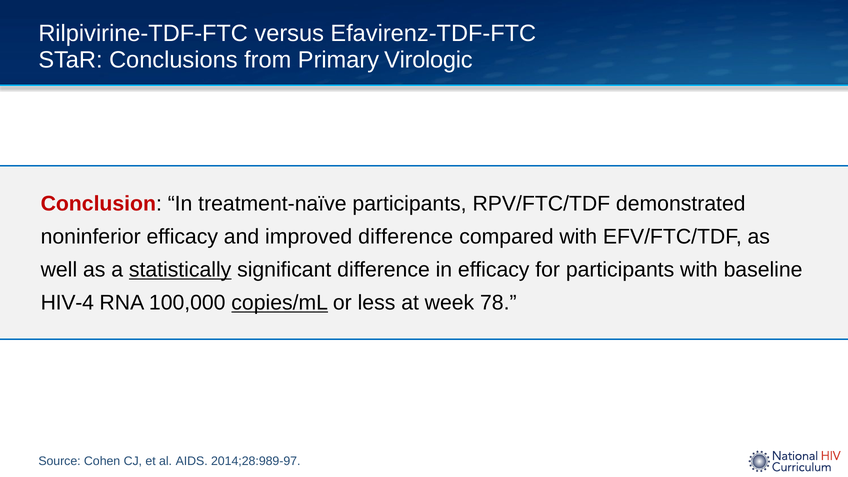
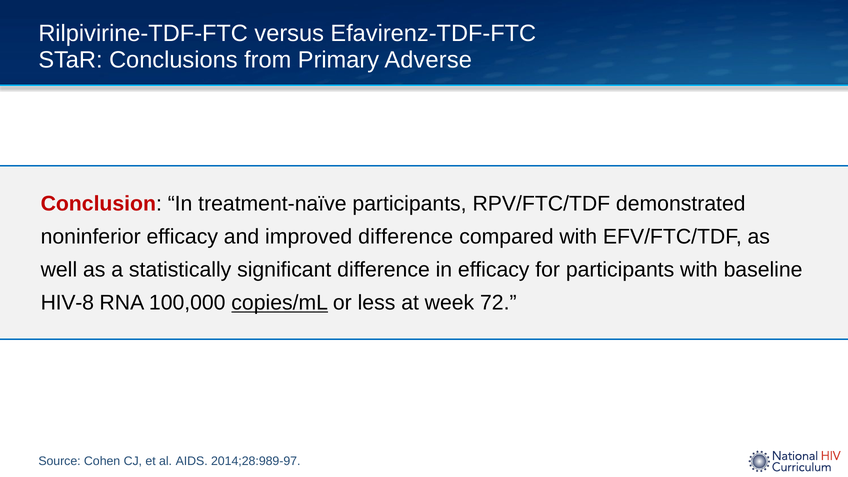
Virologic: Virologic -> Adverse (428, 60)
statistically underline: present -> none (180, 270)
HIV-4: HIV-4 -> HIV-8 (67, 303)
78: 78 -> 72 (498, 303)
